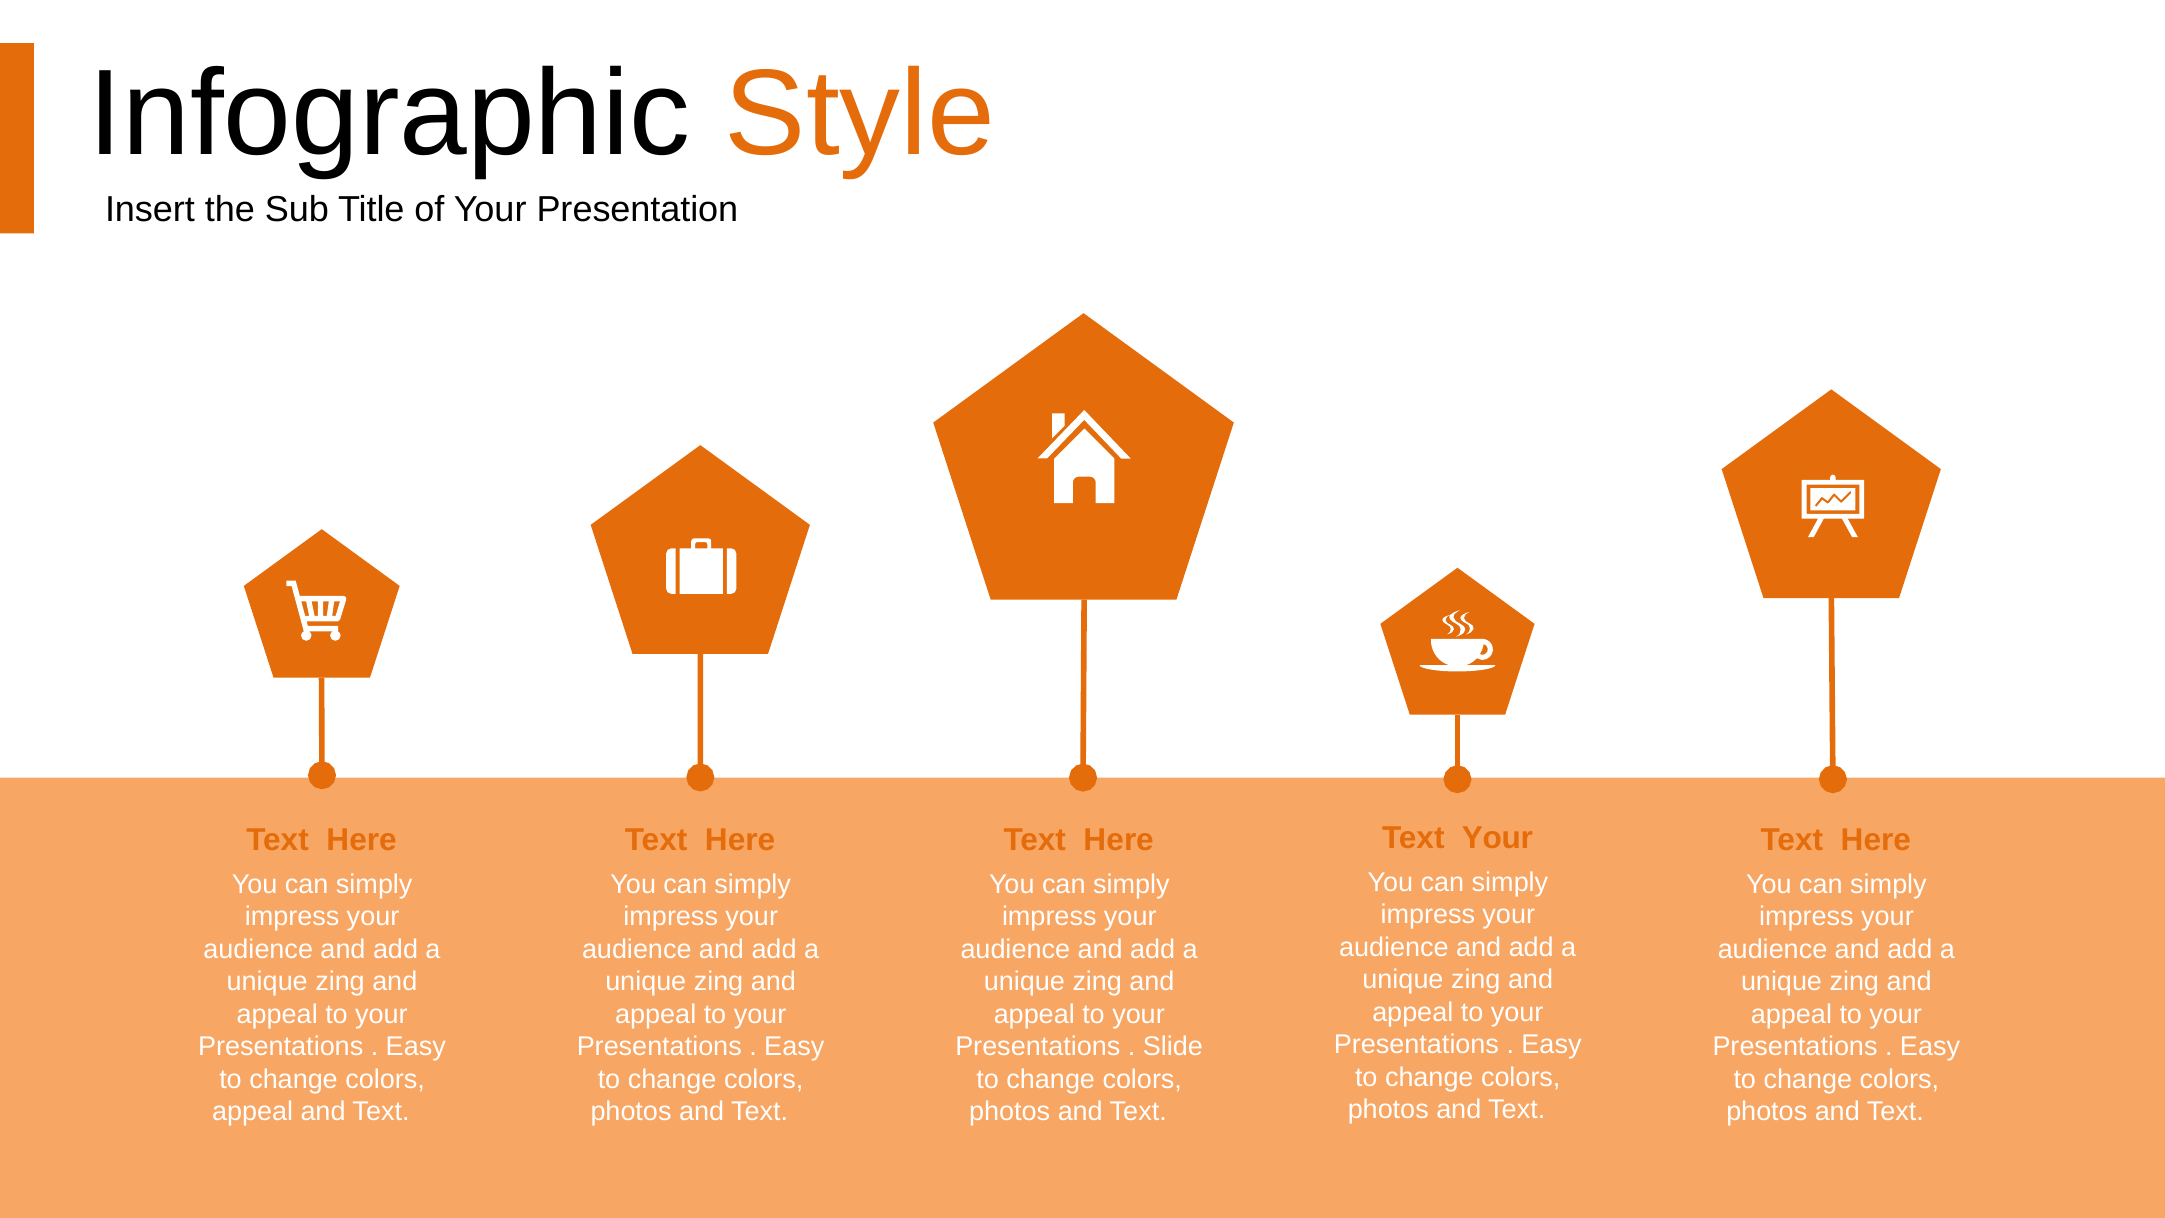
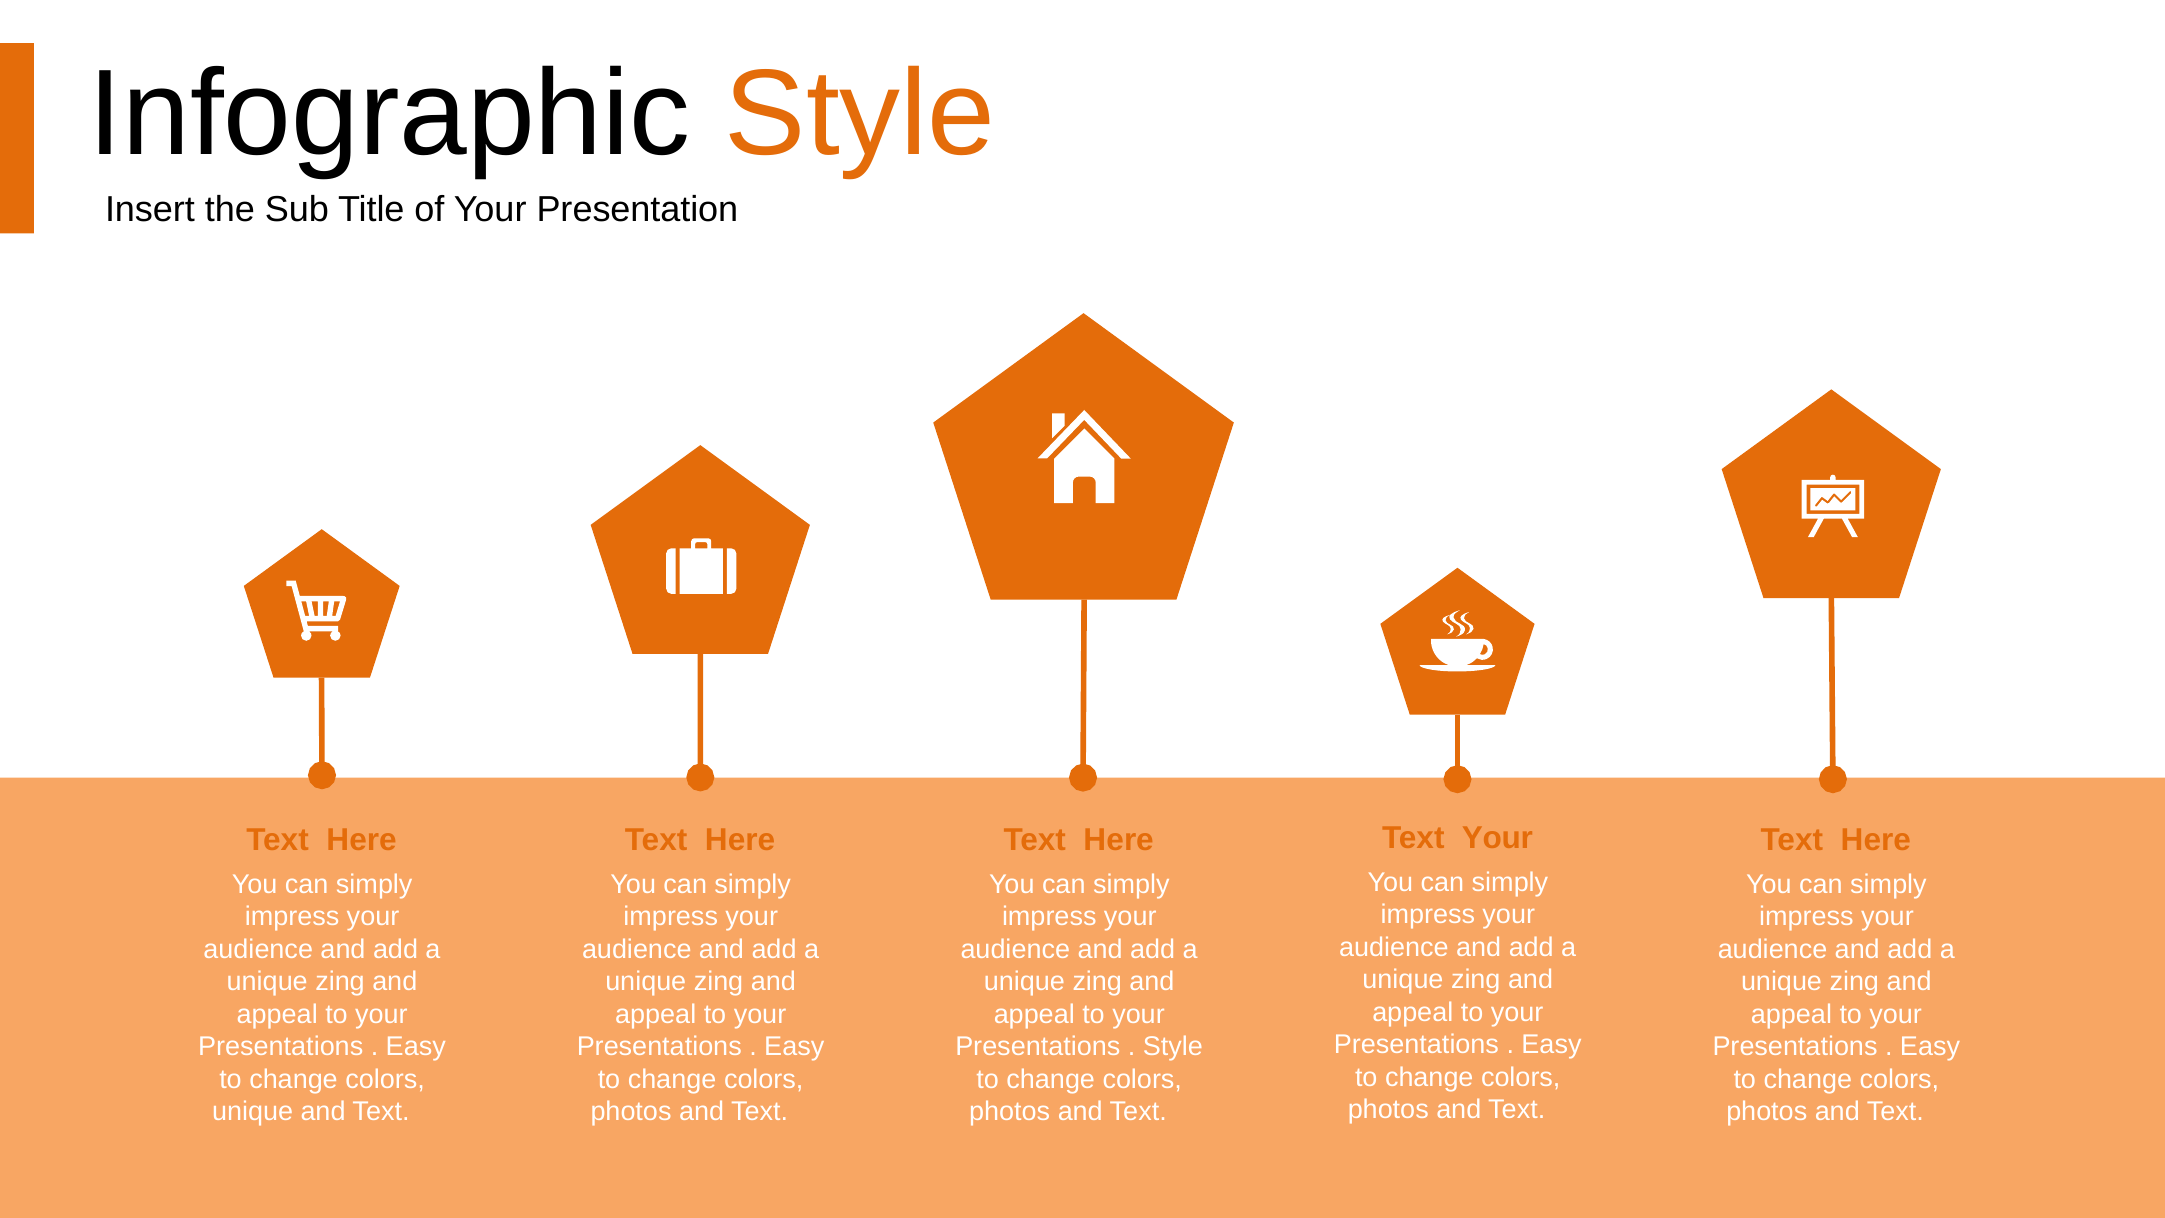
Slide: Slide -> Style (1173, 1047)
appeal: appeal -> unique (253, 1112)
